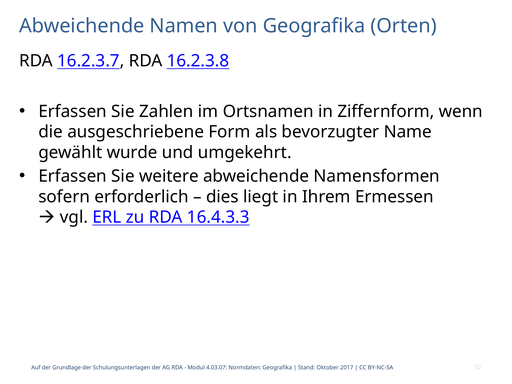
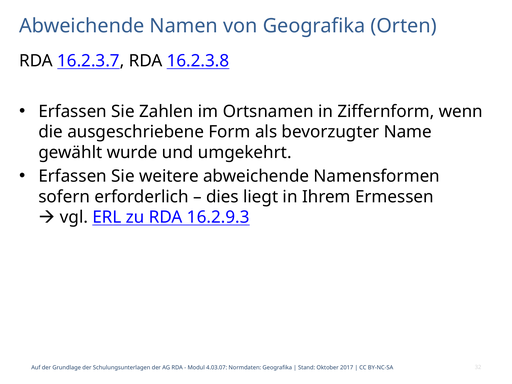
16.4.3.3: 16.4.3.3 -> 16.2.9.3 (218, 217)
